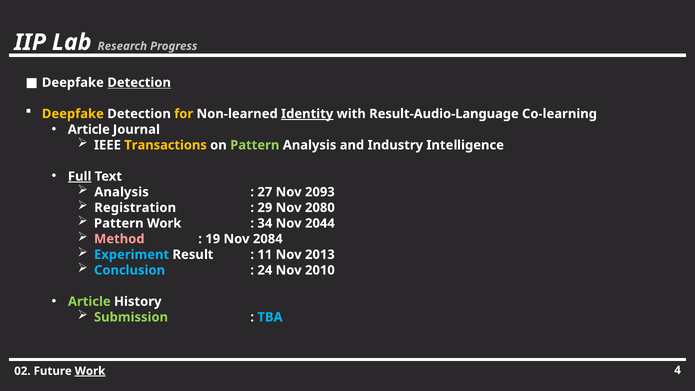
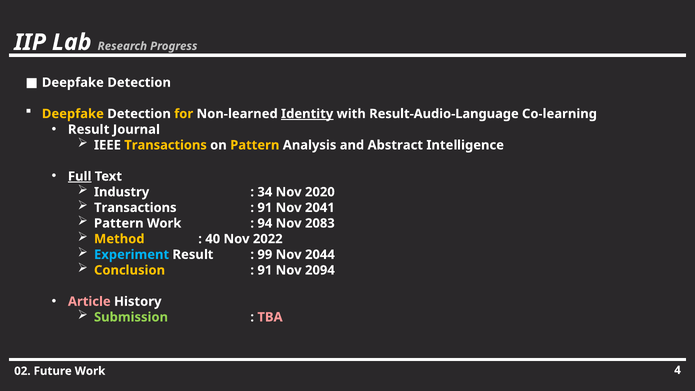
Detection underline: present -> none (139, 83)
Article: Article -> Result (89, 129)
Pattern colour: light green -> yellow (255, 145)
Industry: Industry -> Abstract (395, 145)
Analysis: Analysis -> Industry (122, 192)
27: 27 -> 34 (265, 192)
2093: 2093 -> 2020 (320, 192)
Registration: Registration -> Transactions (135, 208)
29: 29 -> 91 (265, 208)
2080: 2080 -> 2041 (320, 208)
34: 34 -> 94 (265, 223)
2044: 2044 -> 2083 (320, 223)
Method colour: pink -> yellow (119, 239)
19: 19 -> 40 (213, 239)
2084: 2084 -> 2022 (268, 239)
11: 11 -> 99 (265, 255)
2013: 2013 -> 2044 (320, 255)
Conclusion colour: light blue -> yellow (130, 270)
24: 24 -> 91 (265, 270)
2010: 2010 -> 2094 (320, 270)
Article colour: light green -> pink (89, 301)
TBA colour: light blue -> pink (270, 317)
Work underline: present -> none (90, 371)
